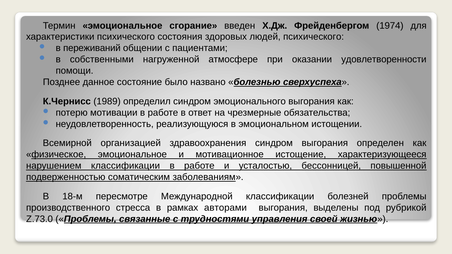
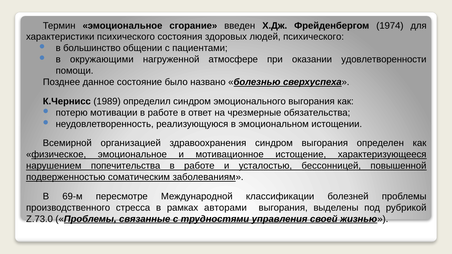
переживаний: переживаний -> большинство (92, 48)
собственными: собственными -> окружающими (102, 60)
нарушением классификации: классификации -> попечительства (126, 166)
18-м: 18-м -> 69-м (72, 197)
